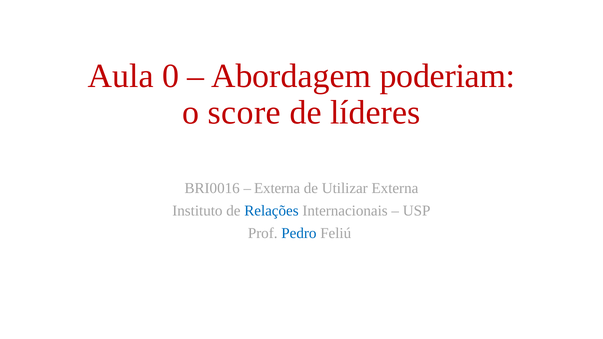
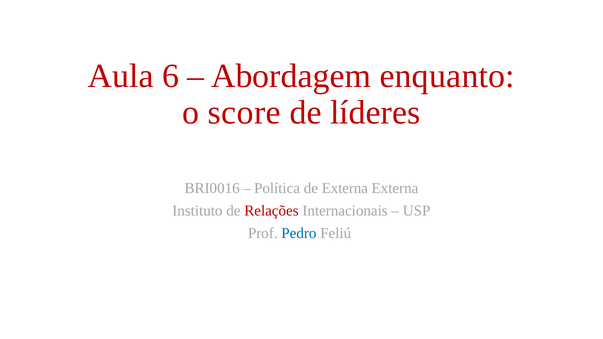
0: 0 -> 6 (170, 76)
poderiam: poderiam -> enquanto (447, 76)
Externa: Externa -> Política (277, 188)
de Utilizar: Utilizar -> Externa (345, 188)
Relações colour: blue -> red (271, 211)
